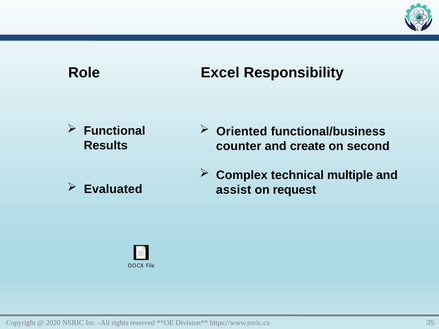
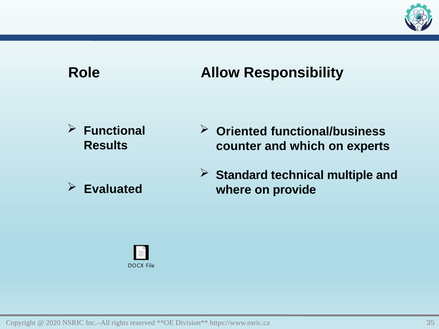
Excel: Excel -> Allow (220, 73)
create: create -> which (308, 146)
second: second -> experts (368, 146)
Complex: Complex -> Standard (242, 175)
assist: assist -> where (234, 190)
request: request -> provide (294, 190)
